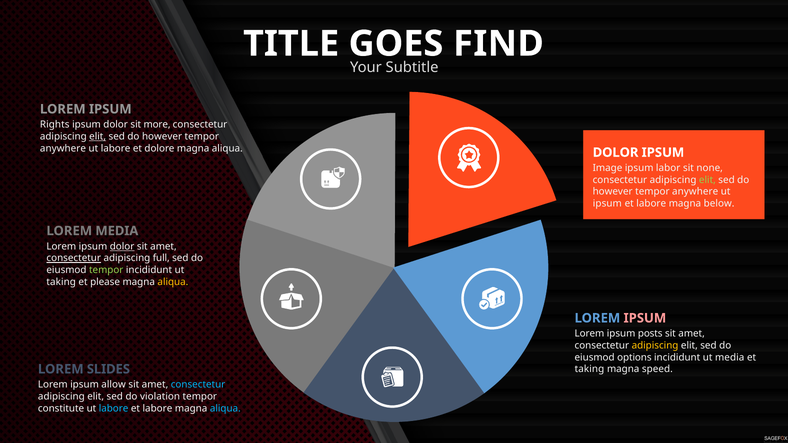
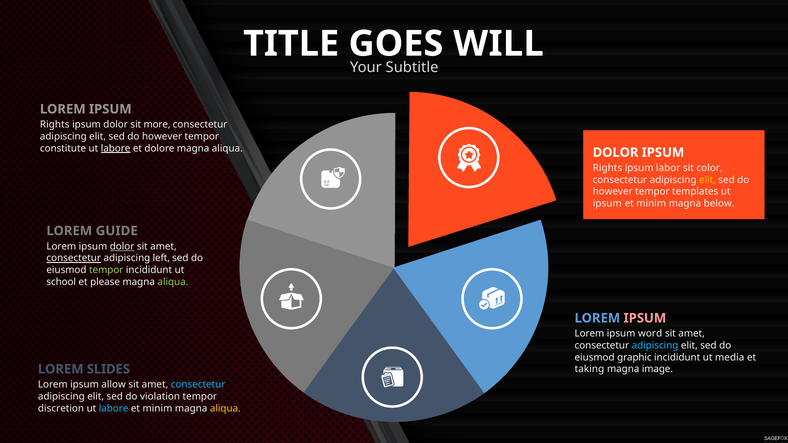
FIND: FIND -> WILL (498, 44)
elit underline: present -> none (98, 137)
anywhere: anywhere -> constitute (63, 148)
labore underline: none -> present (116, 148)
Image: Image -> Rights (607, 168)
none: none -> color (710, 168)
elit colour: light green -> yellow (707, 180)
anywhere: anywhere -> templates (695, 192)
labore: labore -> minim (651, 204)
LOREM MEDIA: MEDIA -> GUIDE (117, 231)
full: full -> left (161, 258)
taking: taking -> school (61, 282)
aliqua colour: yellow -> light green (173, 282)
posts: posts -> word (650, 334)
adipiscing colour: yellow -> light blue (655, 346)
options: options -> graphic (634, 357)
speed: speed -> image (657, 369)
constitute: constitute -> discretion (61, 408)
labore: labore -> minim (157, 408)
aliqua colour: light blue -> yellow (225, 408)
